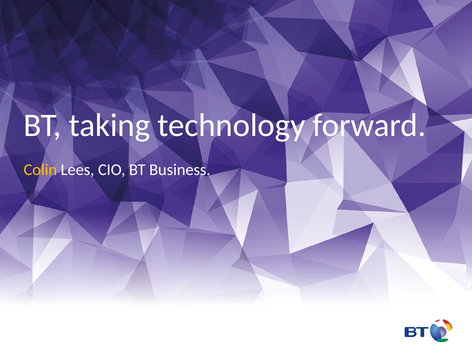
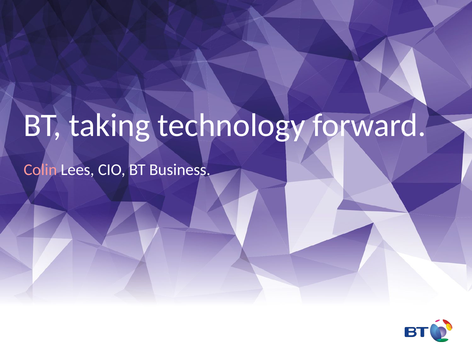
Colin colour: yellow -> pink (40, 170)
